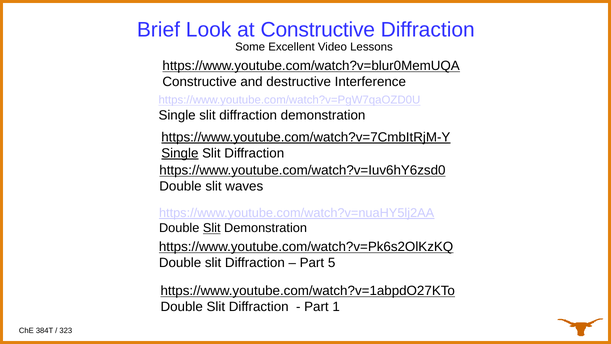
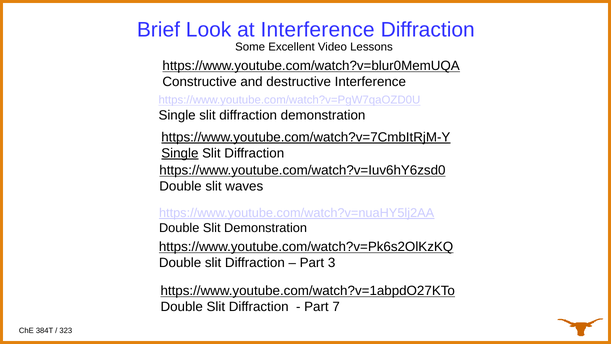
at Constructive: Constructive -> Interference (318, 30)
Slit underline: present -> none (212, 228)
5: 5 -> 3 (332, 263)
1: 1 -> 7 (336, 307)
